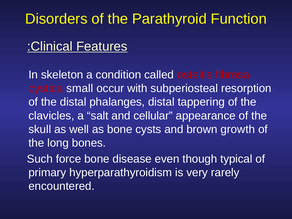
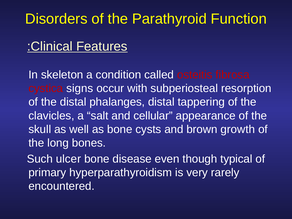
small: small -> signs (80, 88)
force: force -> ulcer (68, 159)
